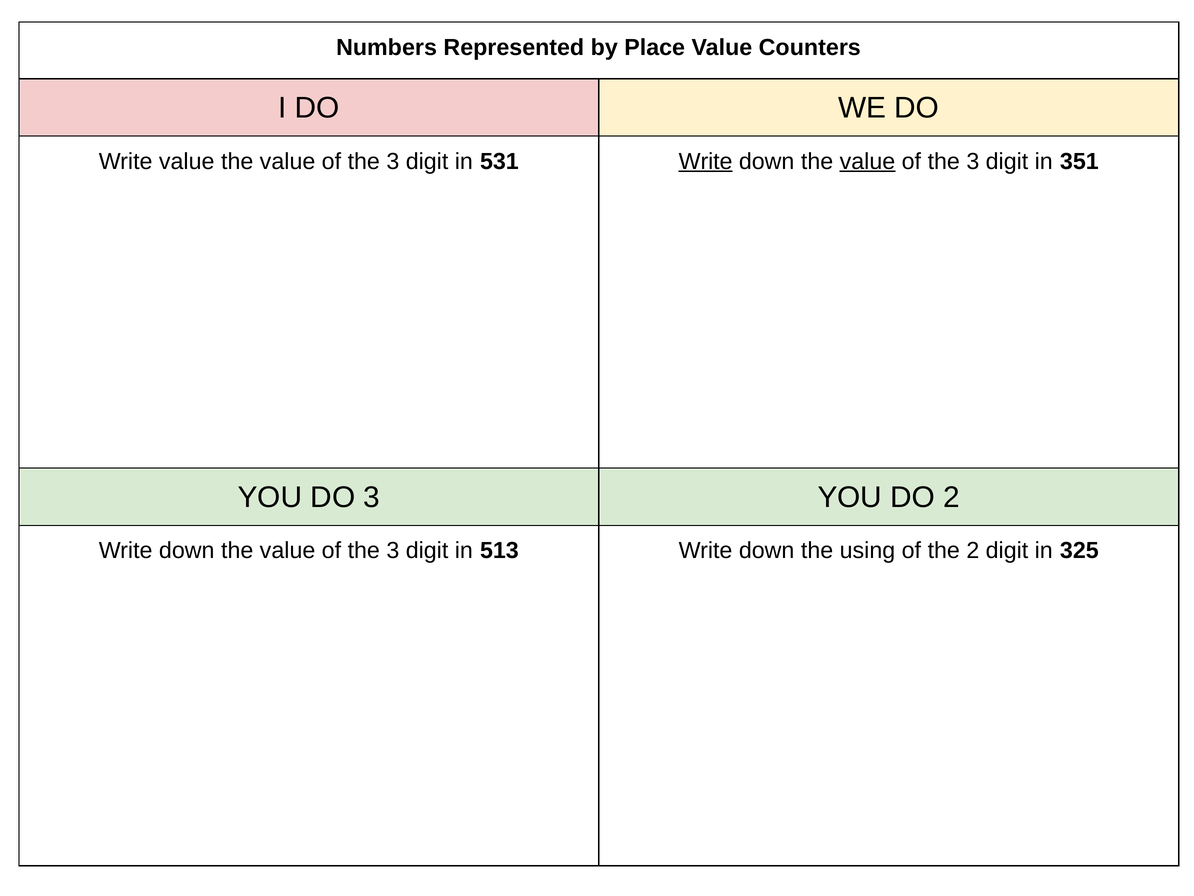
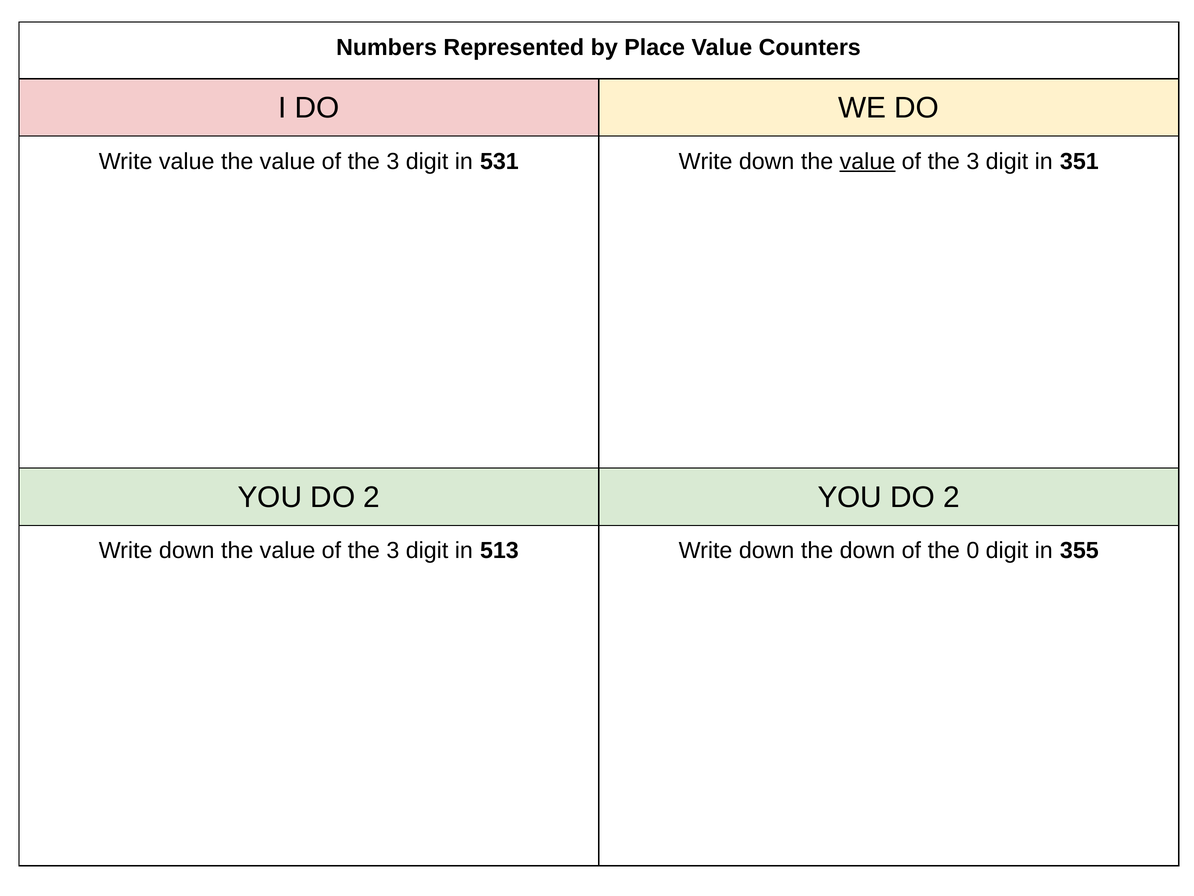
Write underline: present -> none (706, 161)
3: 3 -> 2 (372, 497)
the using: using -> down (867, 551)
the 2: 2 -> 0 (973, 551)
325: 325 -> 355 (1079, 551)
